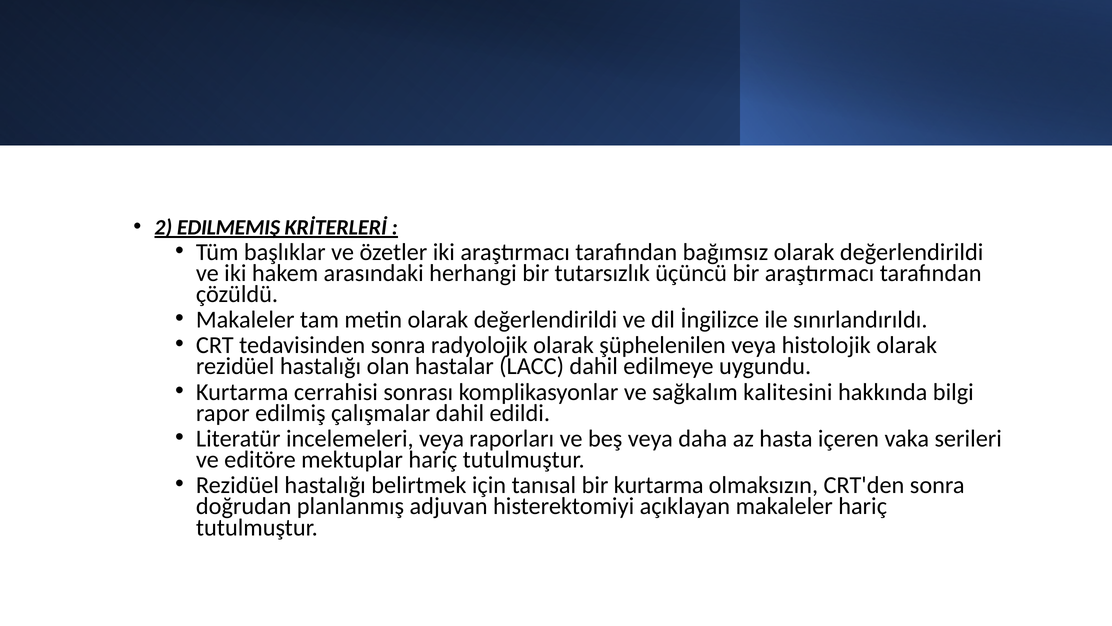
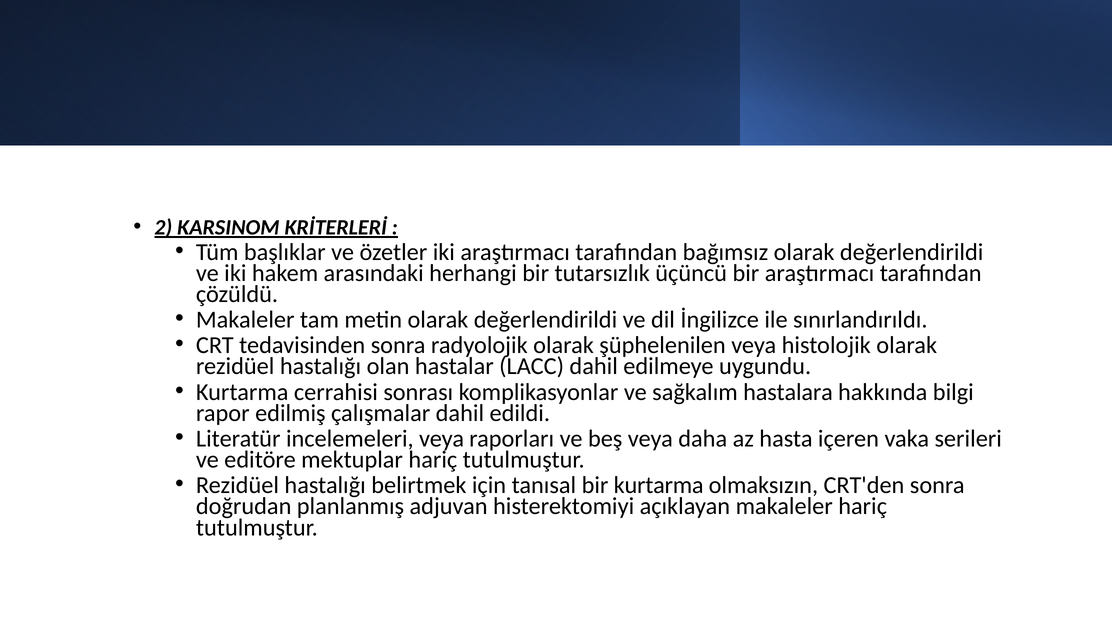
EDILMEMIŞ: EDILMEMIŞ -> KARSINOM (228, 227)
kalitesini: kalitesini -> hastalara (788, 392)
